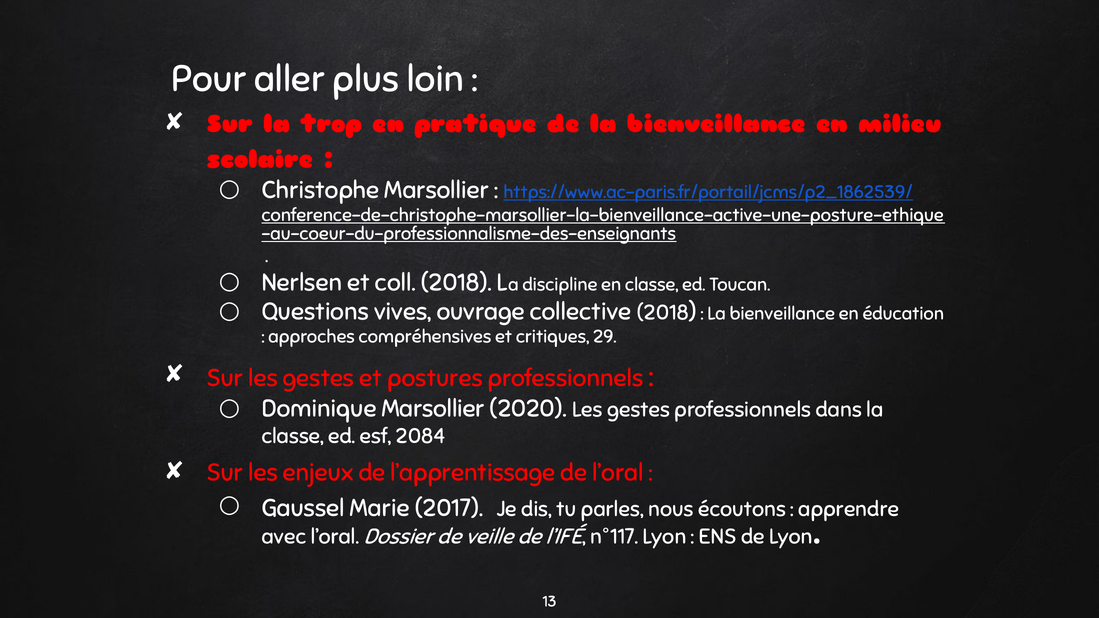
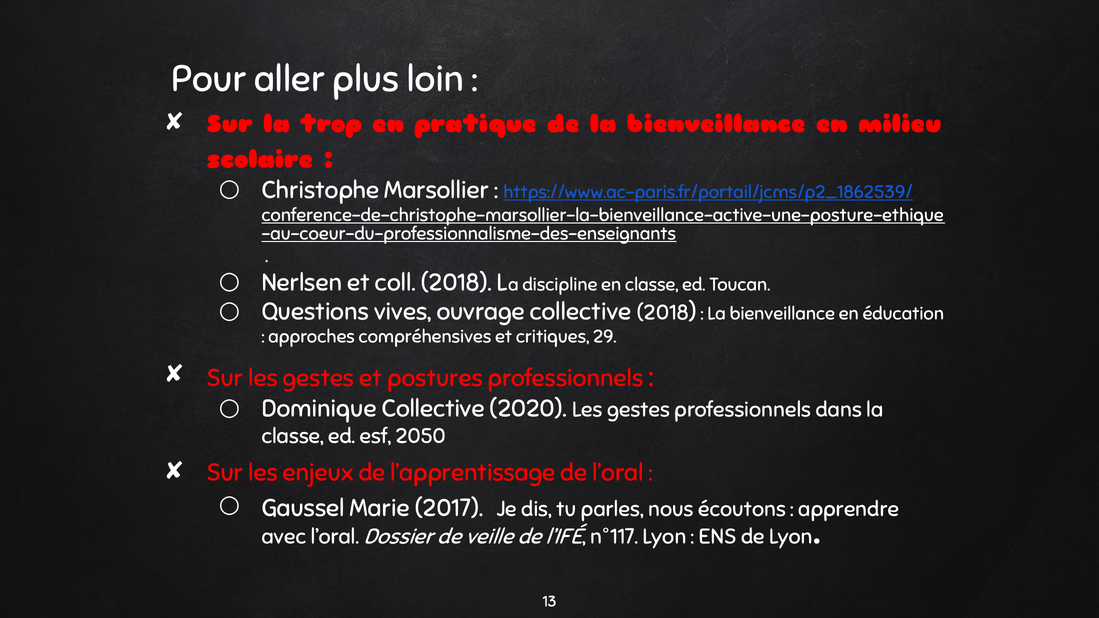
Dominique Marsollier: Marsollier -> Collective (433, 409)
2084: 2084 -> 2050 (421, 436)
